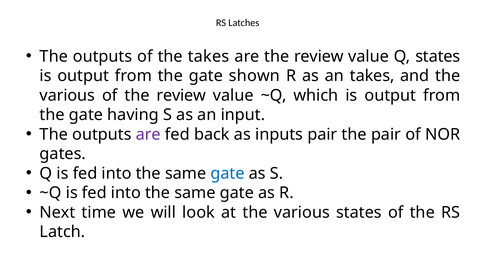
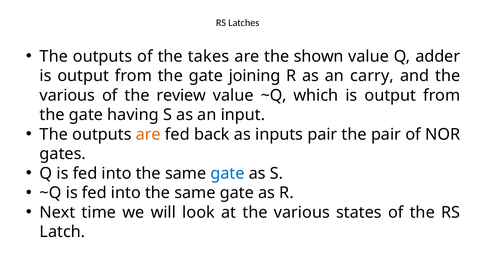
are the review: review -> shown (319, 56)
Q states: states -> adder (438, 56)
shown: shown -> joining (255, 76)
an takes: takes -> carry (372, 76)
are colour: purple -> orange (148, 134)
